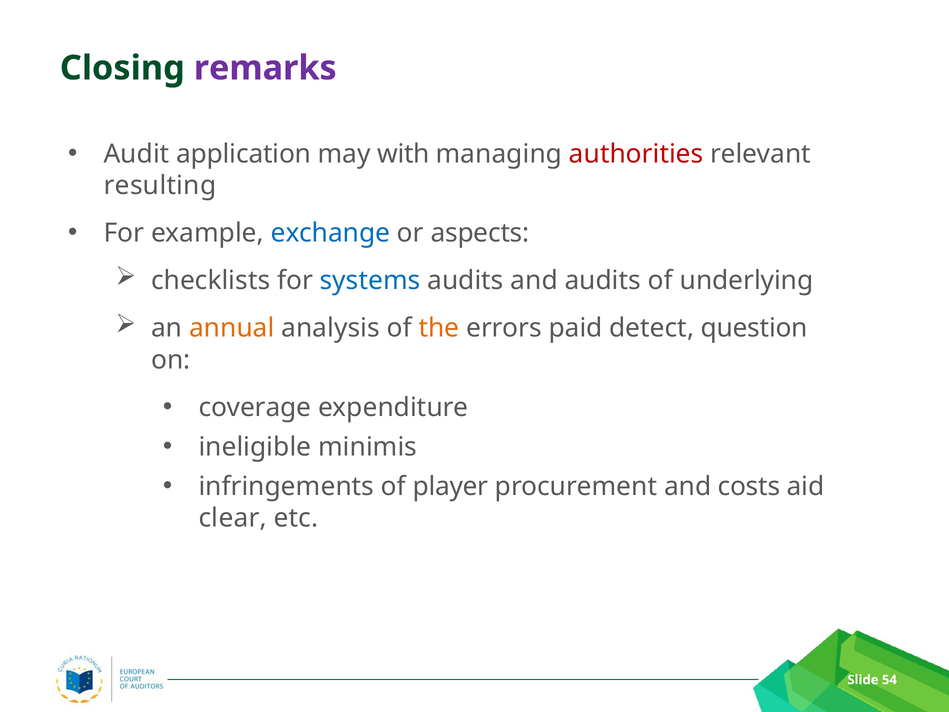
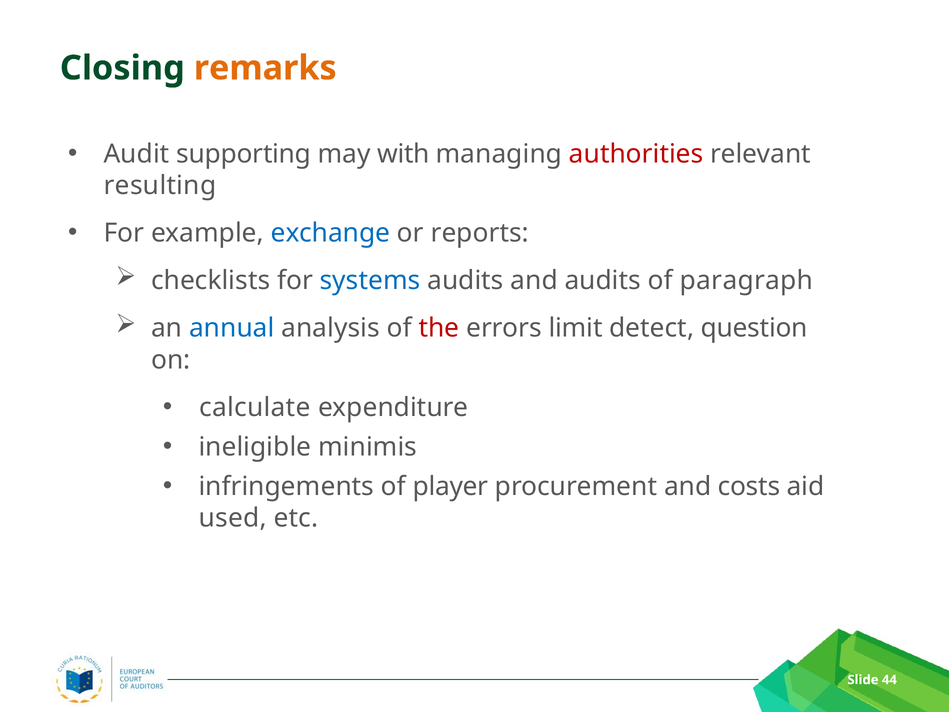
remarks colour: purple -> orange (265, 68)
application: application -> supporting (244, 154)
aspects: aspects -> reports (480, 233)
underlying: underlying -> paragraph (746, 281)
annual colour: orange -> blue (232, 328)
the colour: orange -> red (439, 328)
paid: paid -> limit (576, 328)
coverage: coverage -> calculate (255, 407)
clear: clear -> used (233, 518)
54: 54 -> 44 (889, 680)
